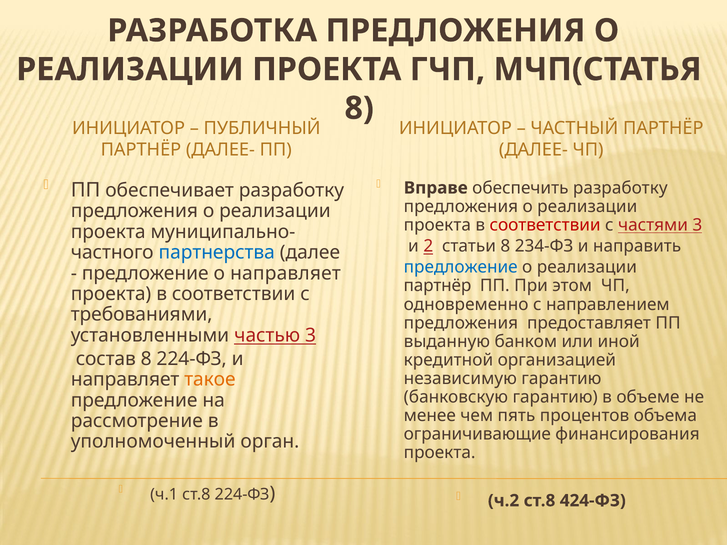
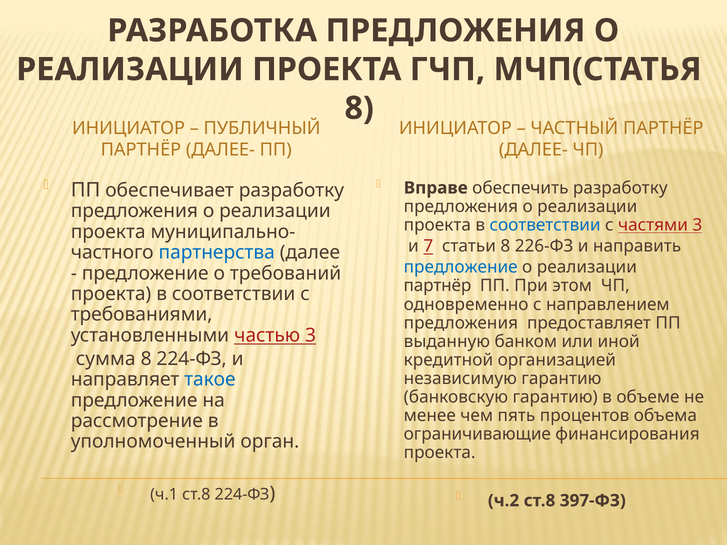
соответствии colour: red -> blue (545, 225)
2: 2 -> 7 (428, 246)
234-ФЗ: 234-ФЗ -> 226-ФЗ (544, 246)
о направляет: направляет -> требований (286, 273)
состав: состав -> сумма (106, 359)
такое colour: orange -> blue (210, 380)
424-ФЗ: 424-ФЗ -> 397-ФЗ (593, 501)
